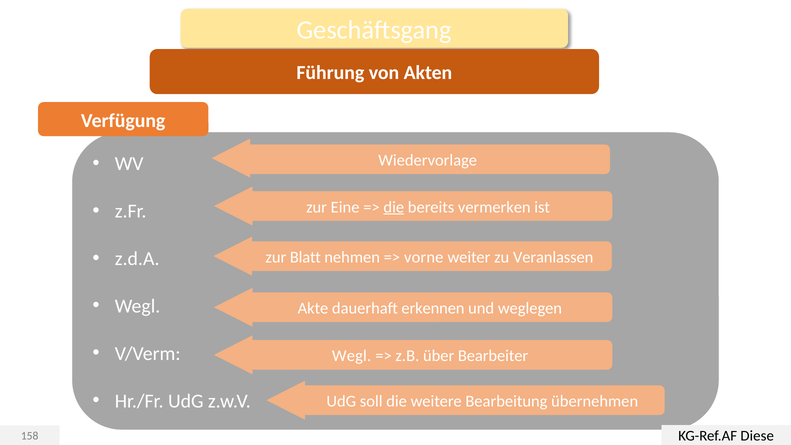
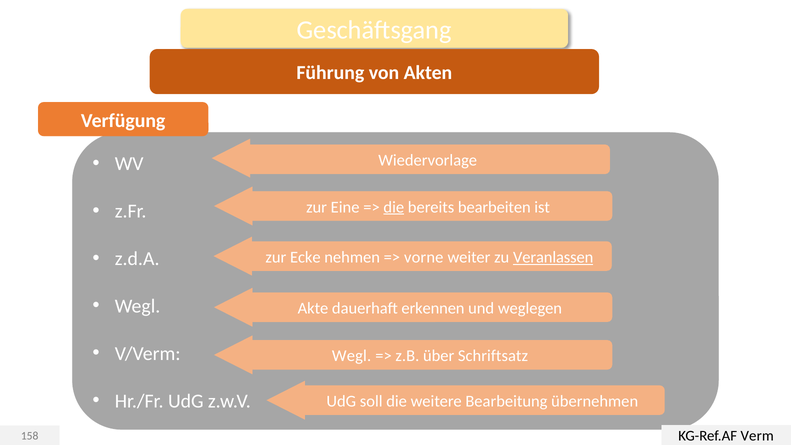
vermerken: vermerken -> bearbeiten (494, 207)
Blatt: Blatt -> Ecke (305, 257)
Veranlassen underline: none -> present (553, 257)
Bearbeiter: Bearbeiter -> Schriftsatz (493, 356)
Diese: Diese -> Verm (757, 436)
